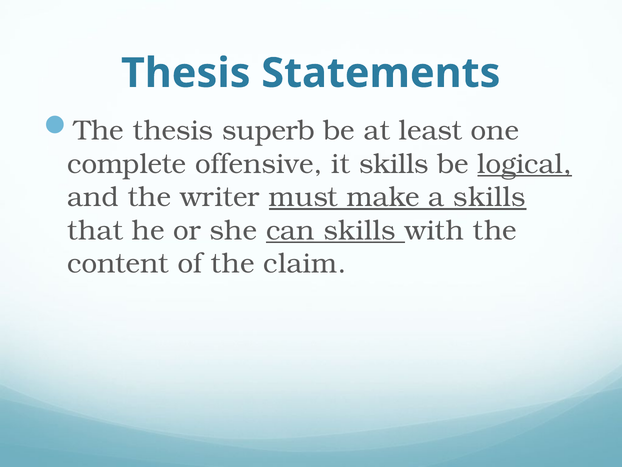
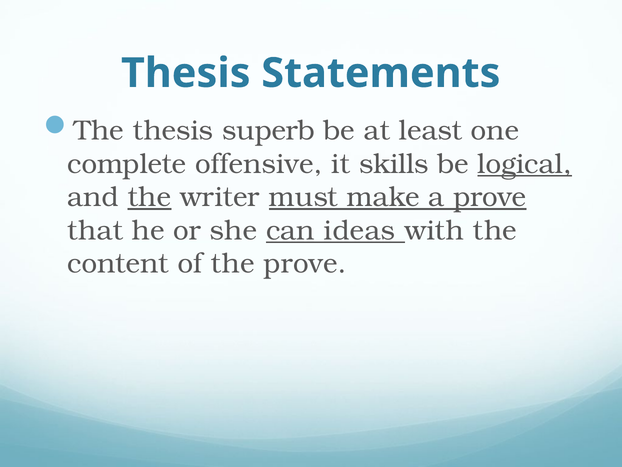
the underline: none -> present (149, 197)
a skills: skills -> prove (490, 197)
can skills: skills -> ideas (360, 230)
the claim: claim -> prove (305, 263)
